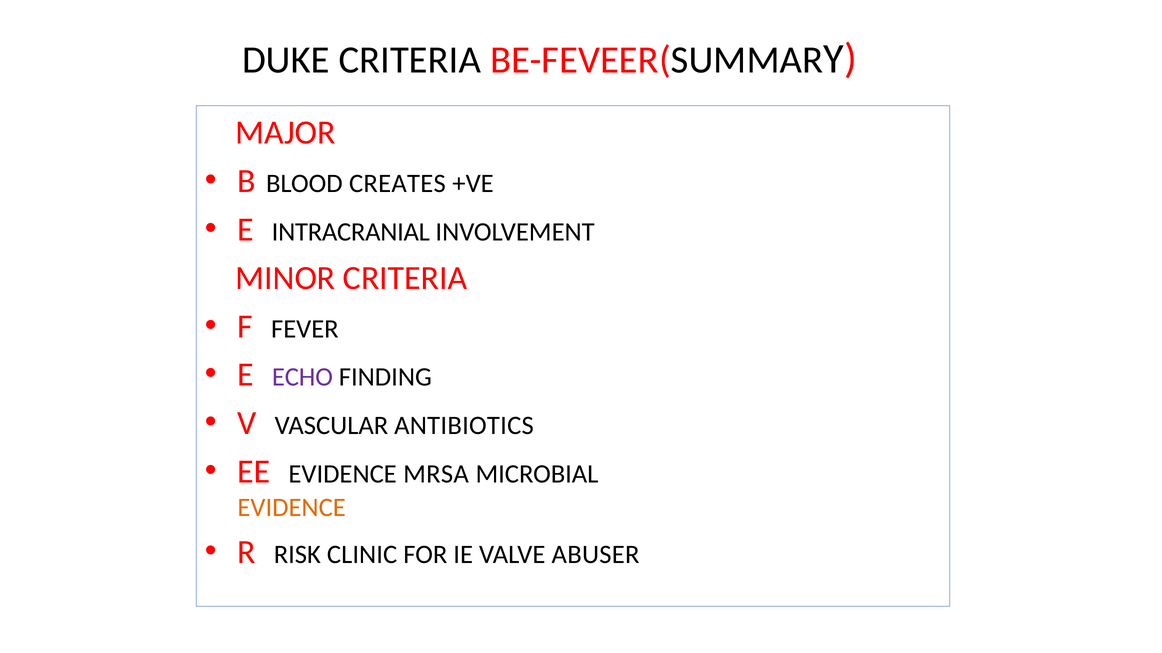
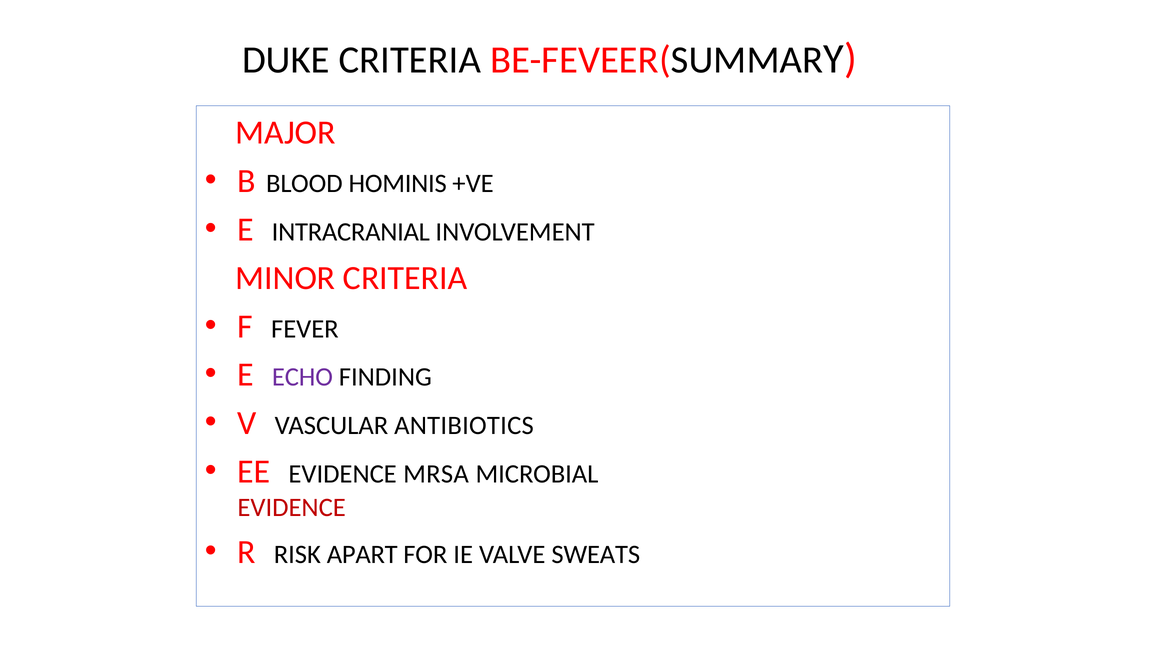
CREATES: CREATES -> HOMINIS (398, 184)
EVIDENCE colour: orange -> red (292, 508)
RISK CLINIC: CLINIC -> APART (362, 555)
VALVE ABUSER: ABUSER -> SWEATS (596, 555)
